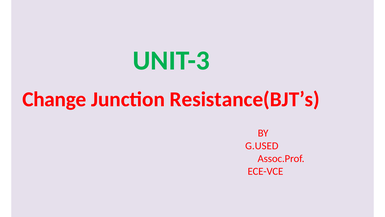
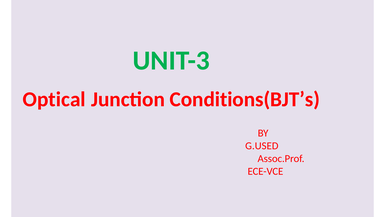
Change: Change -> Optical (54, 99)
Resistance(BJT’s: Resistance(BJT’s -> Conditions(BJT’s (245, 99)
